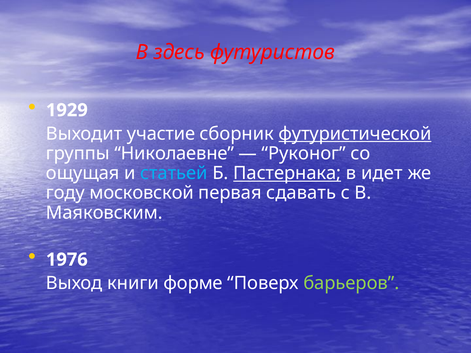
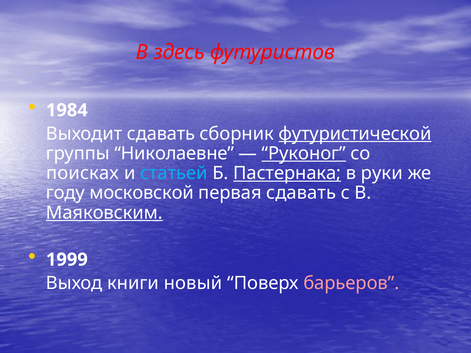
1929: 1929 -> 1984 (67, 110)
Выходит участие: участие -> сдавать (161, 134)
Руконог underline: none -> present (304, 154)
ощущая: ощущая -> поисках (83, 173)
идет: идет -> руки (382, 173)
Маяковским underline: none -> present (104, 213)
1976: 1976 -> 1999 (67, 260)
форме: форме -> новый (193, 283)
барьеров colour: light green -> pink (351, 283)
